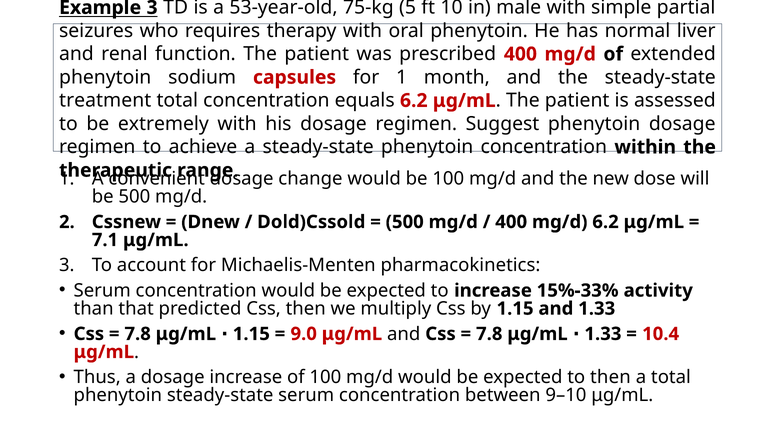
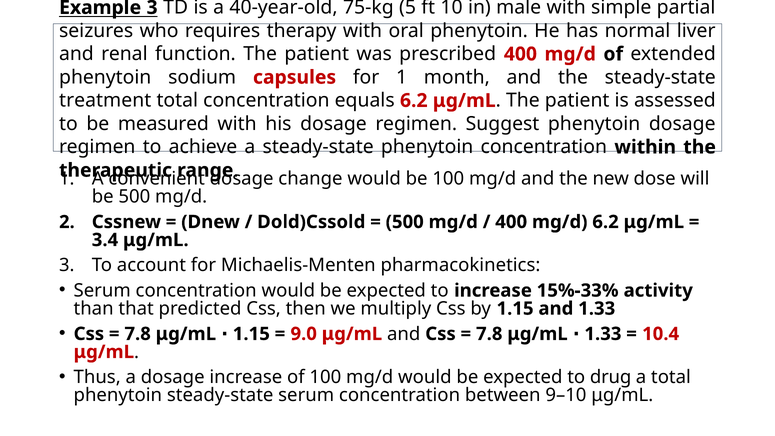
53-year-old: 53-year-old -> 40-year-old (284, 8)
extremely: extremely -> measured (163, 124)
7.1: 7.1 -> 3.4 (105, 240)
to then: then -> drug (611, 377)
